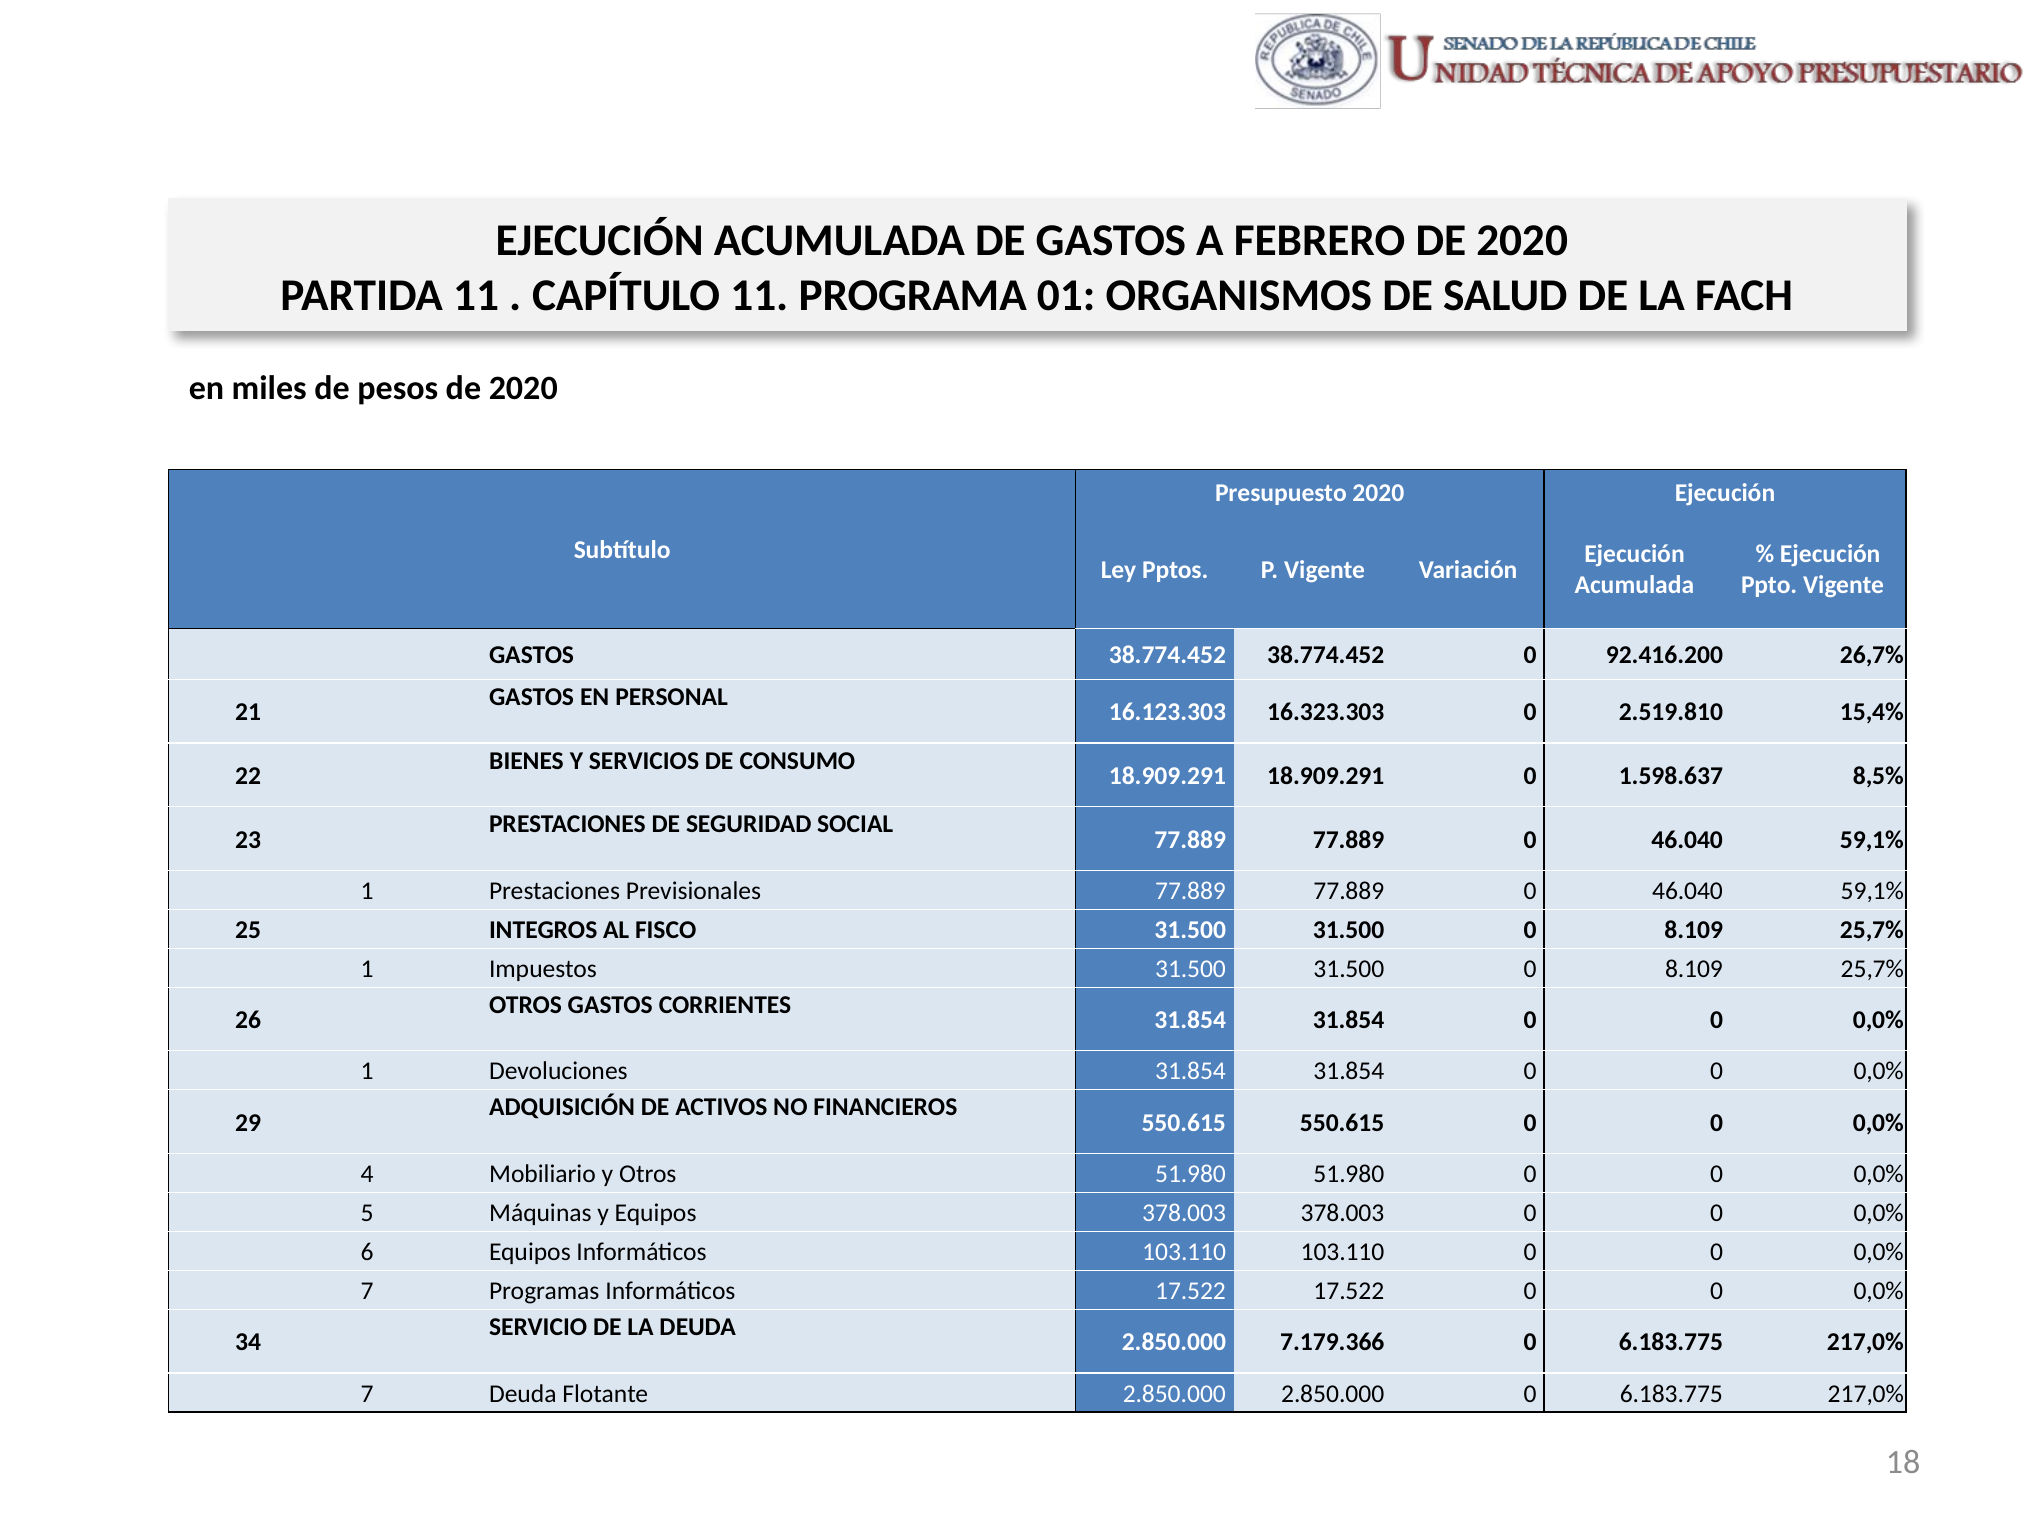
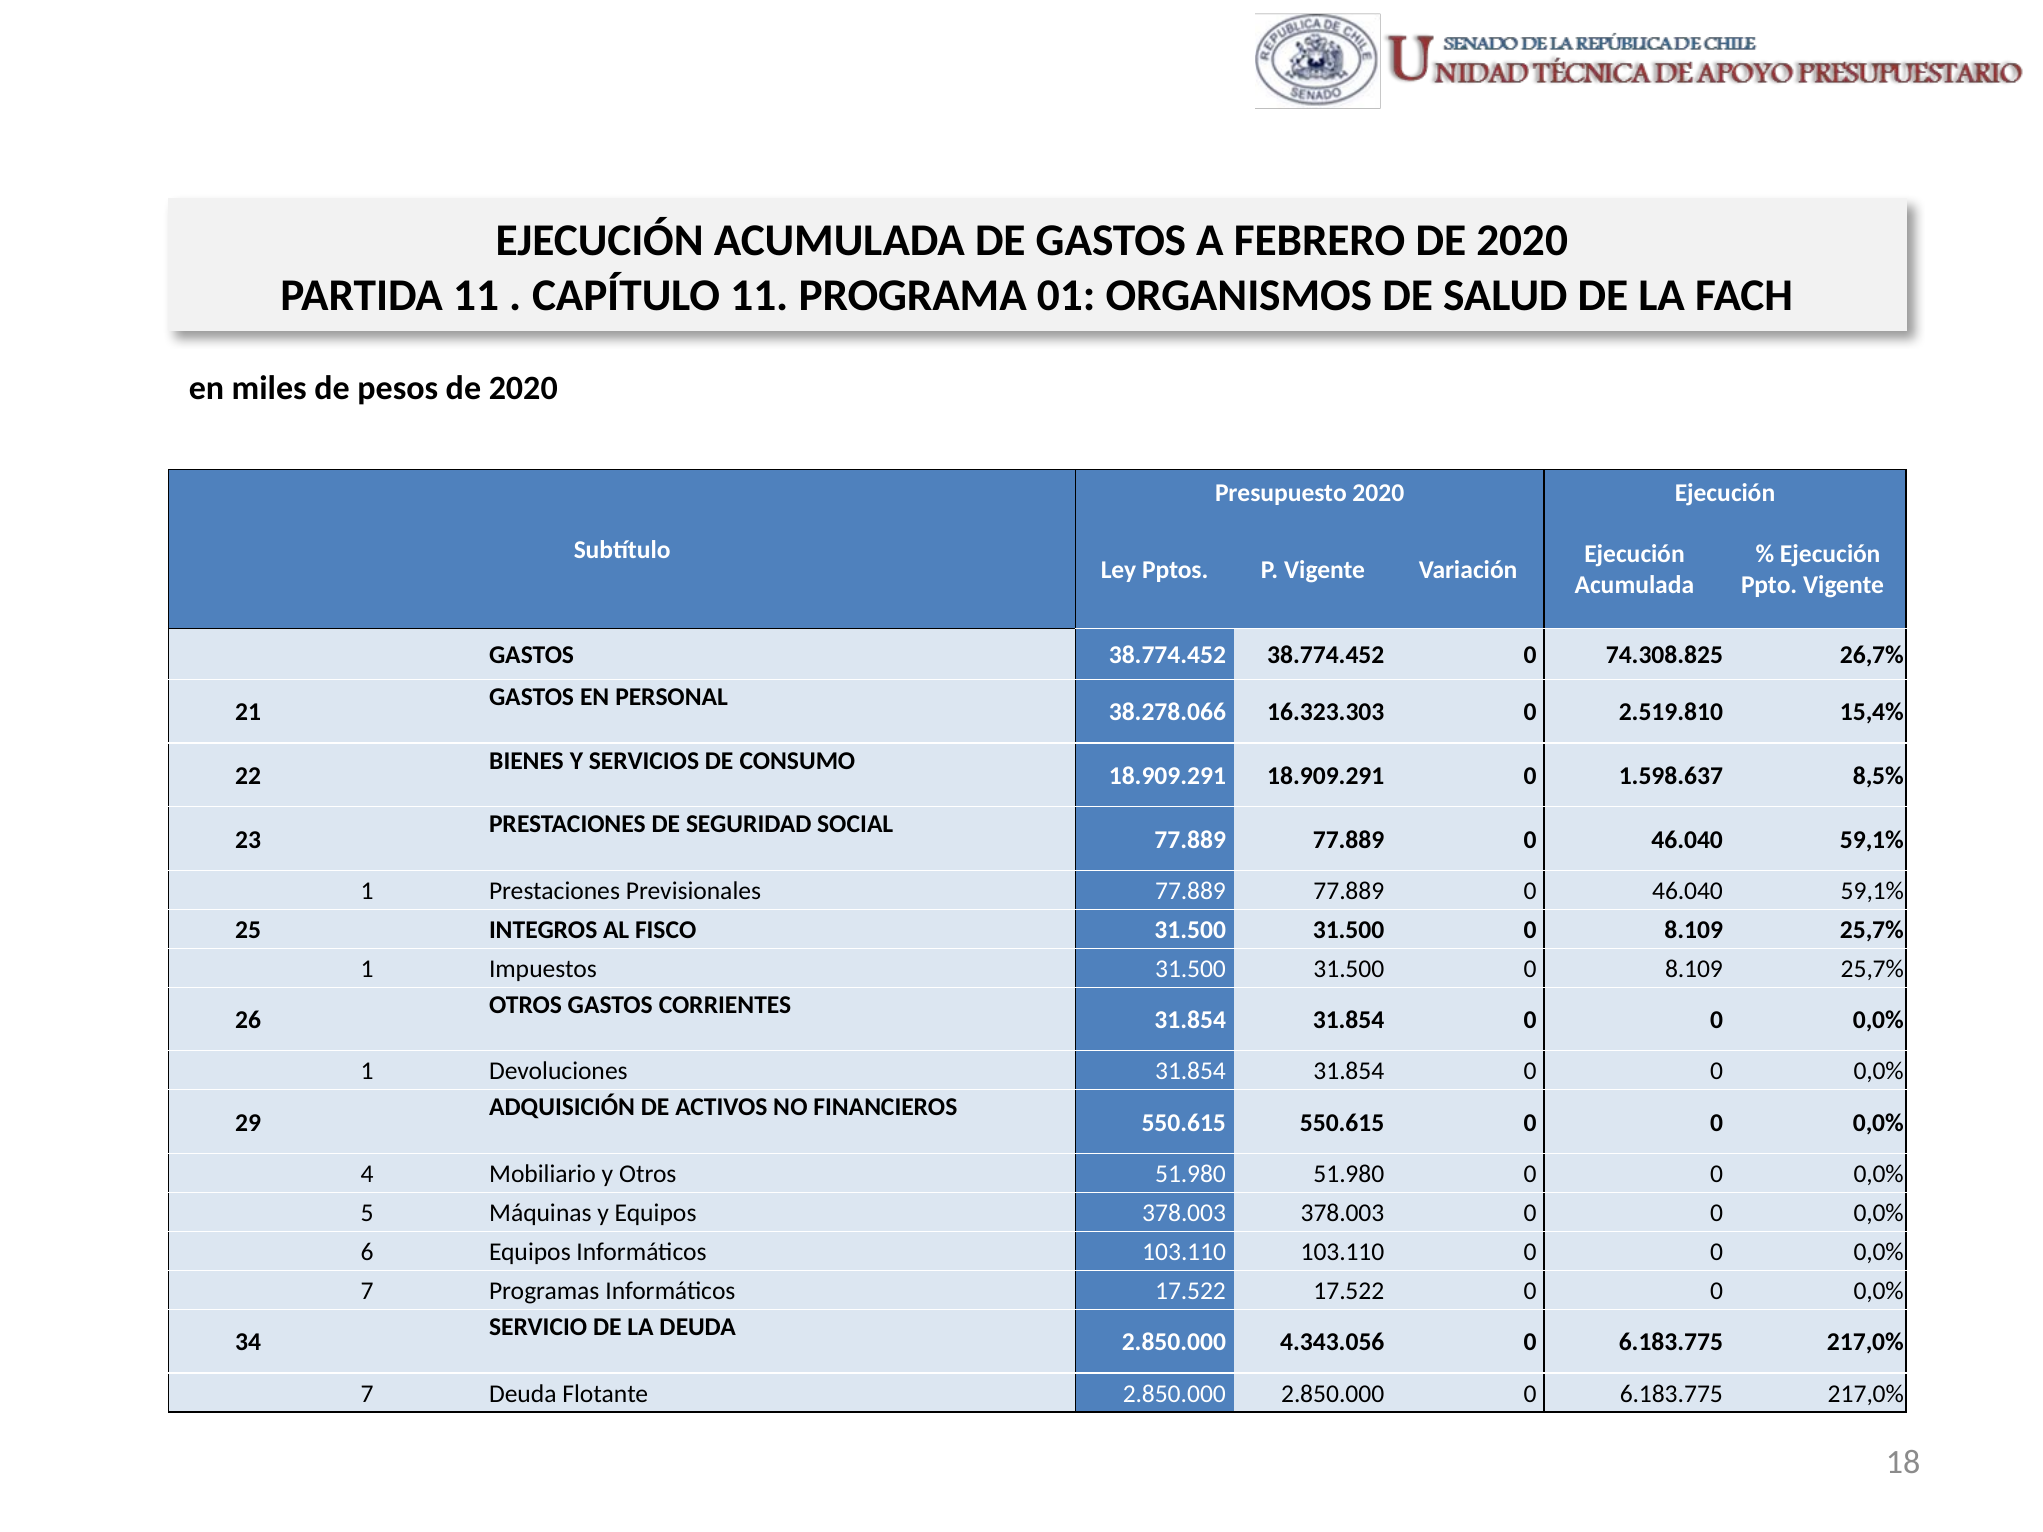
92.416.200: 92.416.200 -> 74.308.825 (1664, 655)
16.123.303: 16.123.303 -> 38.278.066 (1167, 712)
7.179.366: 7.179.366 -> 4.343.056 (1332, 1343)
